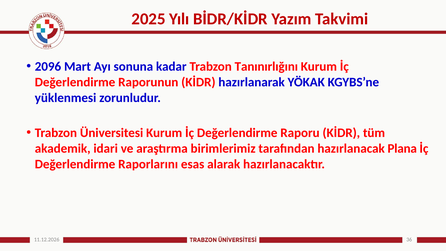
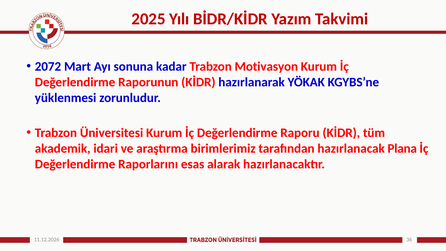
2096: 2096 -> 2072 (48, 67)
Tanınırlığını: Tanınırlığını -> Motivasyon (266, 67)
